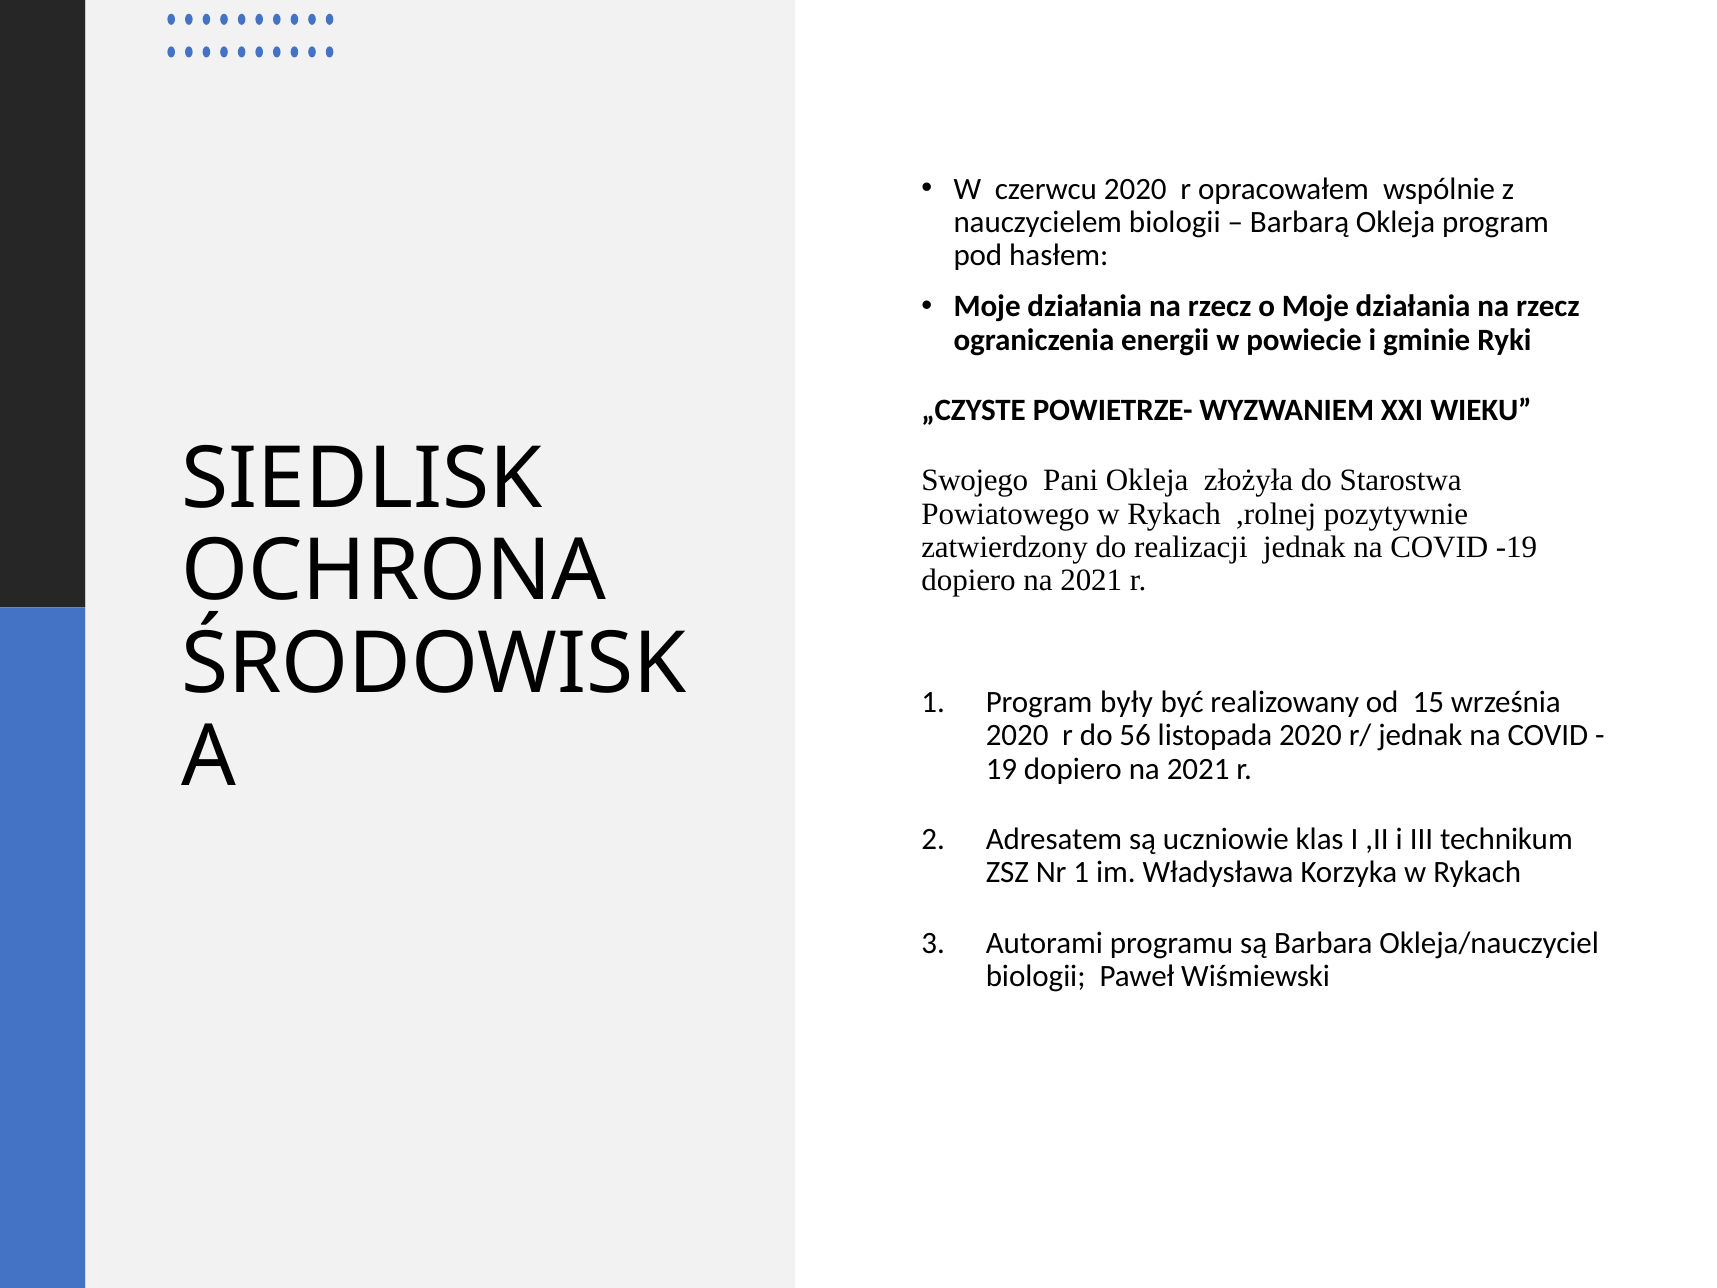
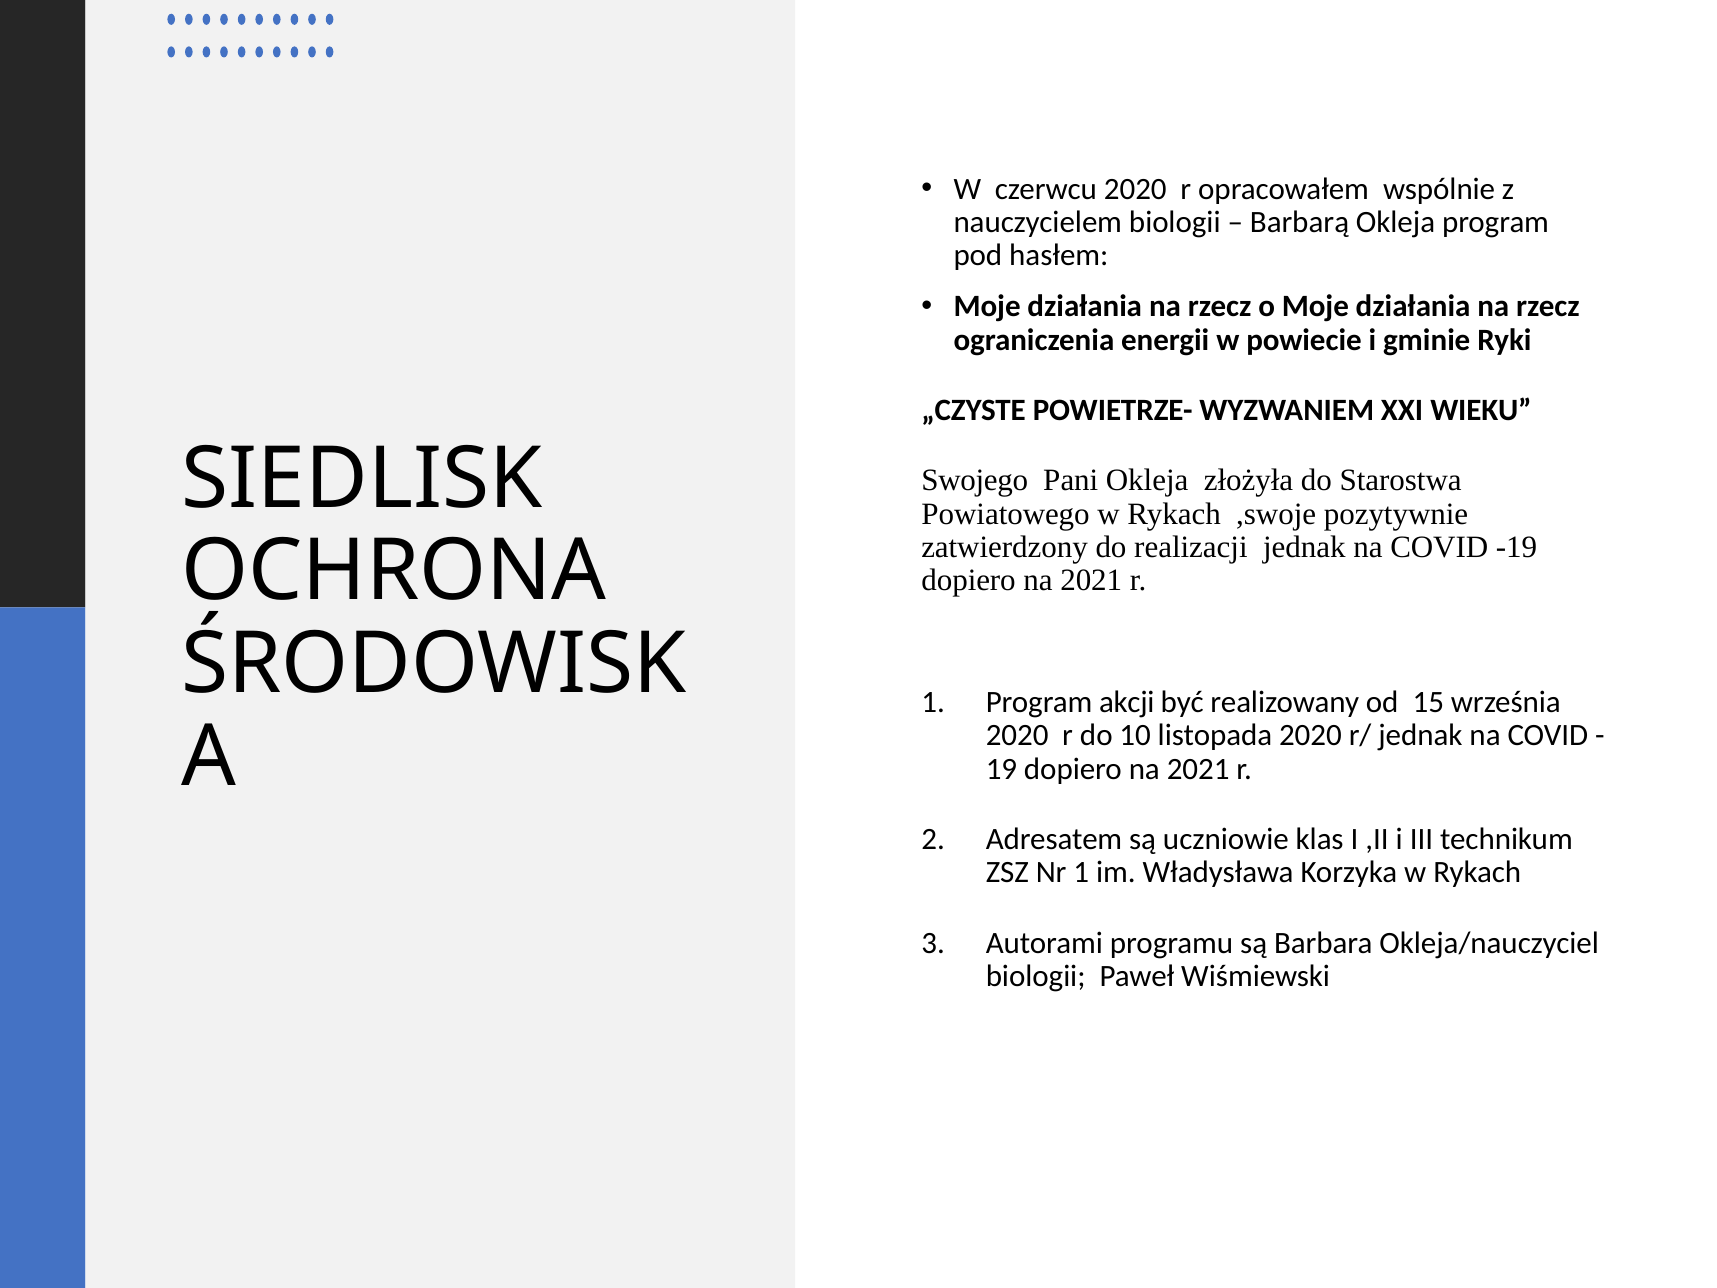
,rolnej: ,rolnej -> ,swoje (1276, 514)
były: były -> akcji (1127, 702)
56: 56 -> 10 (1135, 735)
